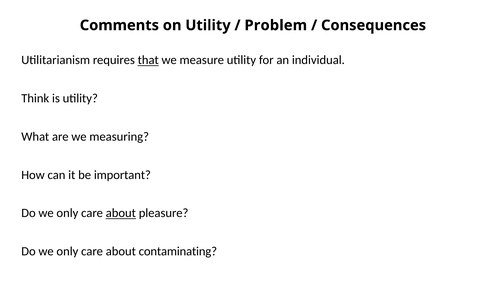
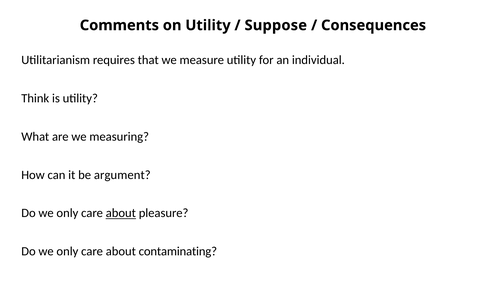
Problem: Problem -> Suppose (276, 25)
that underline: present -> none (148, 60)
important: important -> argument (122, 175)
